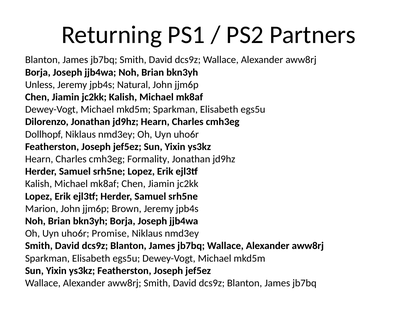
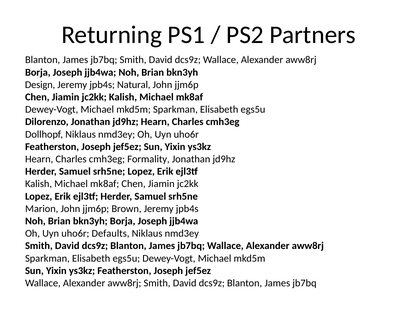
Unless: Unless -> Design (40, 85)
Promise: Promise -> Defaults (111, 234)
